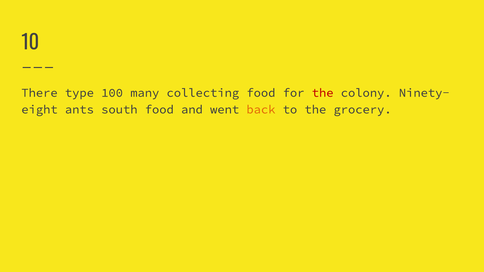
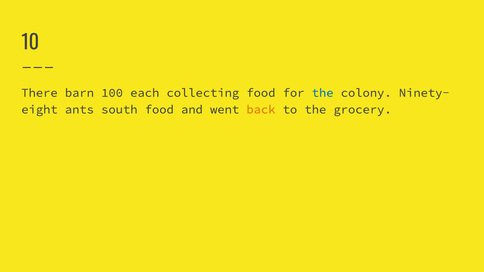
type: type -> barn (79, 93)
many: many -> each (145, 93)
the colour: red -> blue (323, 93)
